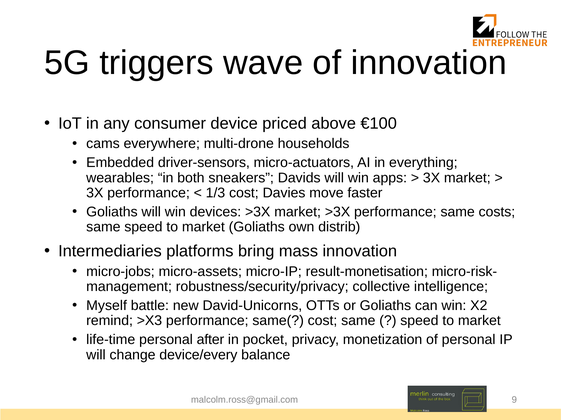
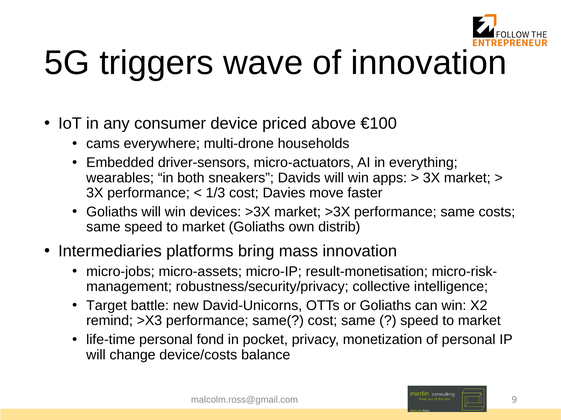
Myself: Myself -> Target (107, 306)
after: after -> fond (210, 340)
device/every: device/every -> device/costs (198, 355)
